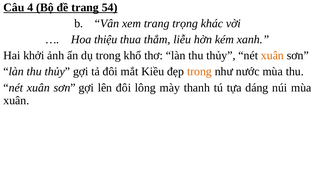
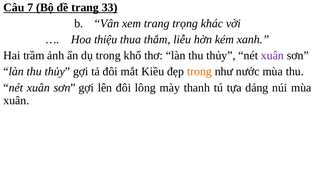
4: 4 -> 7 (30, 7)
54: 54 -> 33 (110, 7)
khởi: khởi -> trầm (34, 55)
xuân colour: orange -> purple (272, 55)
